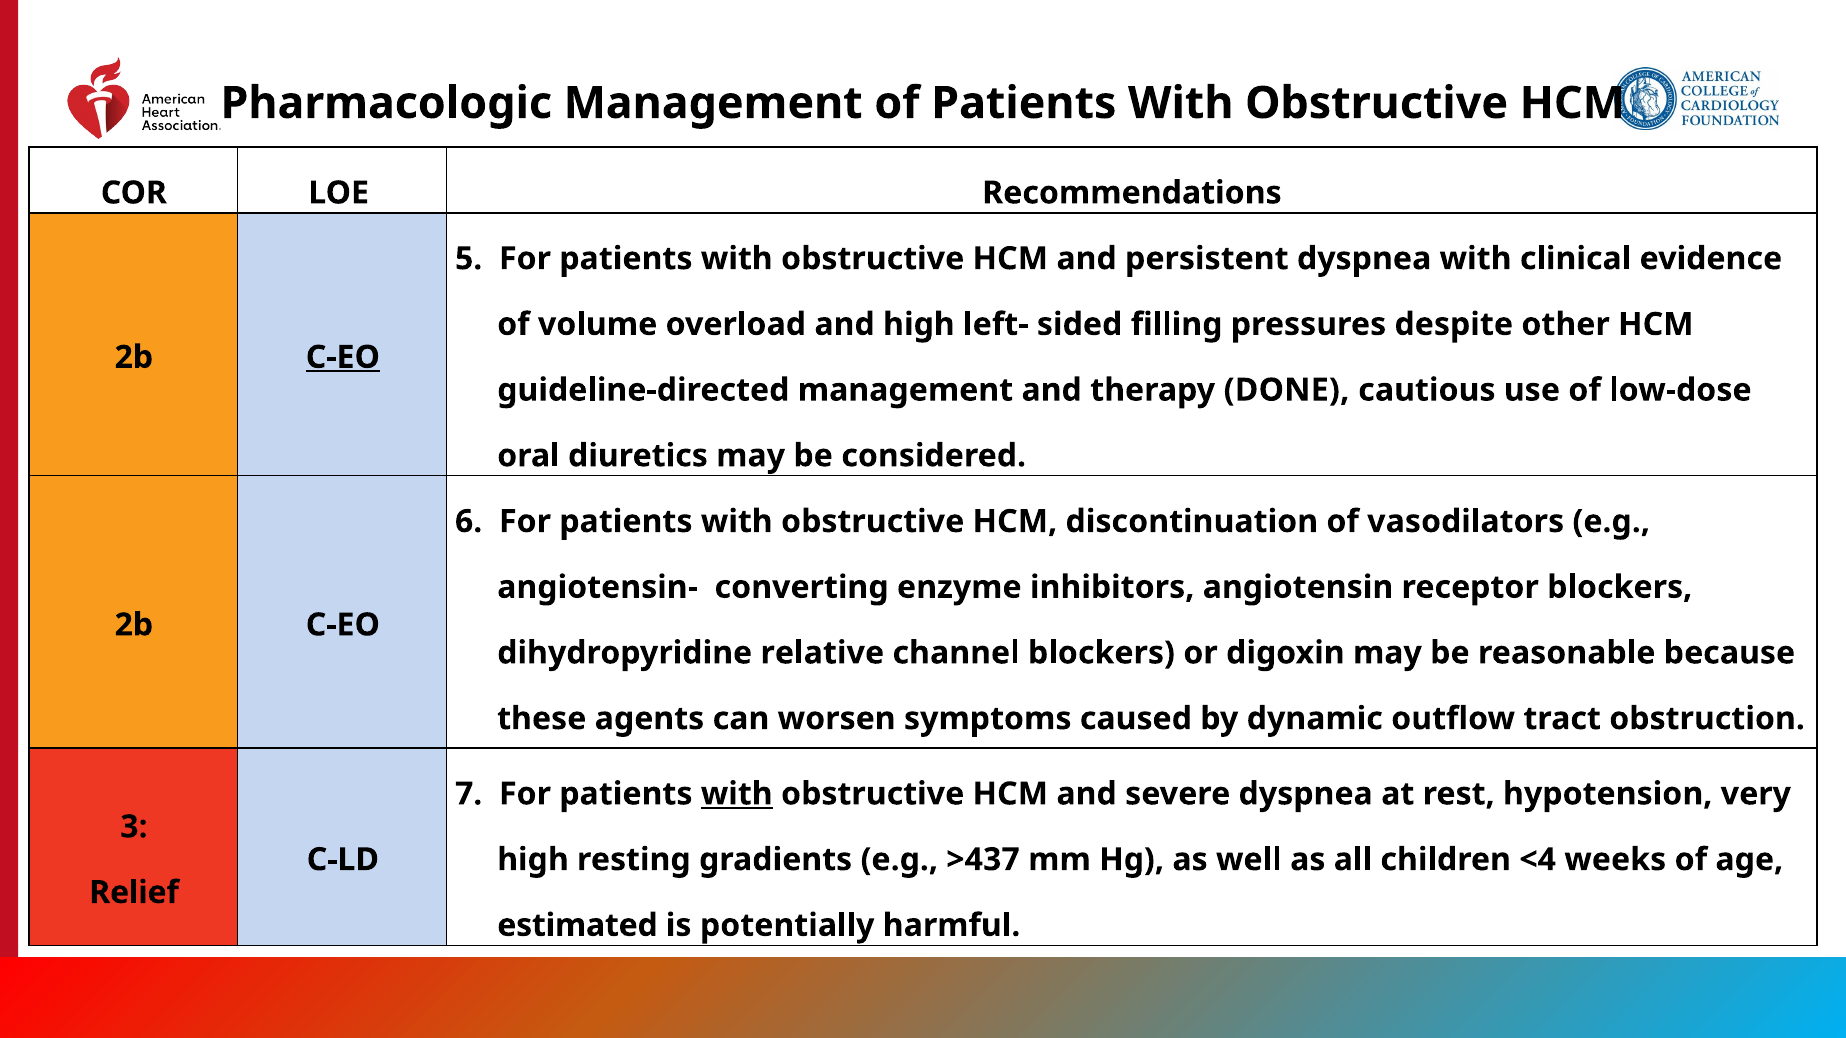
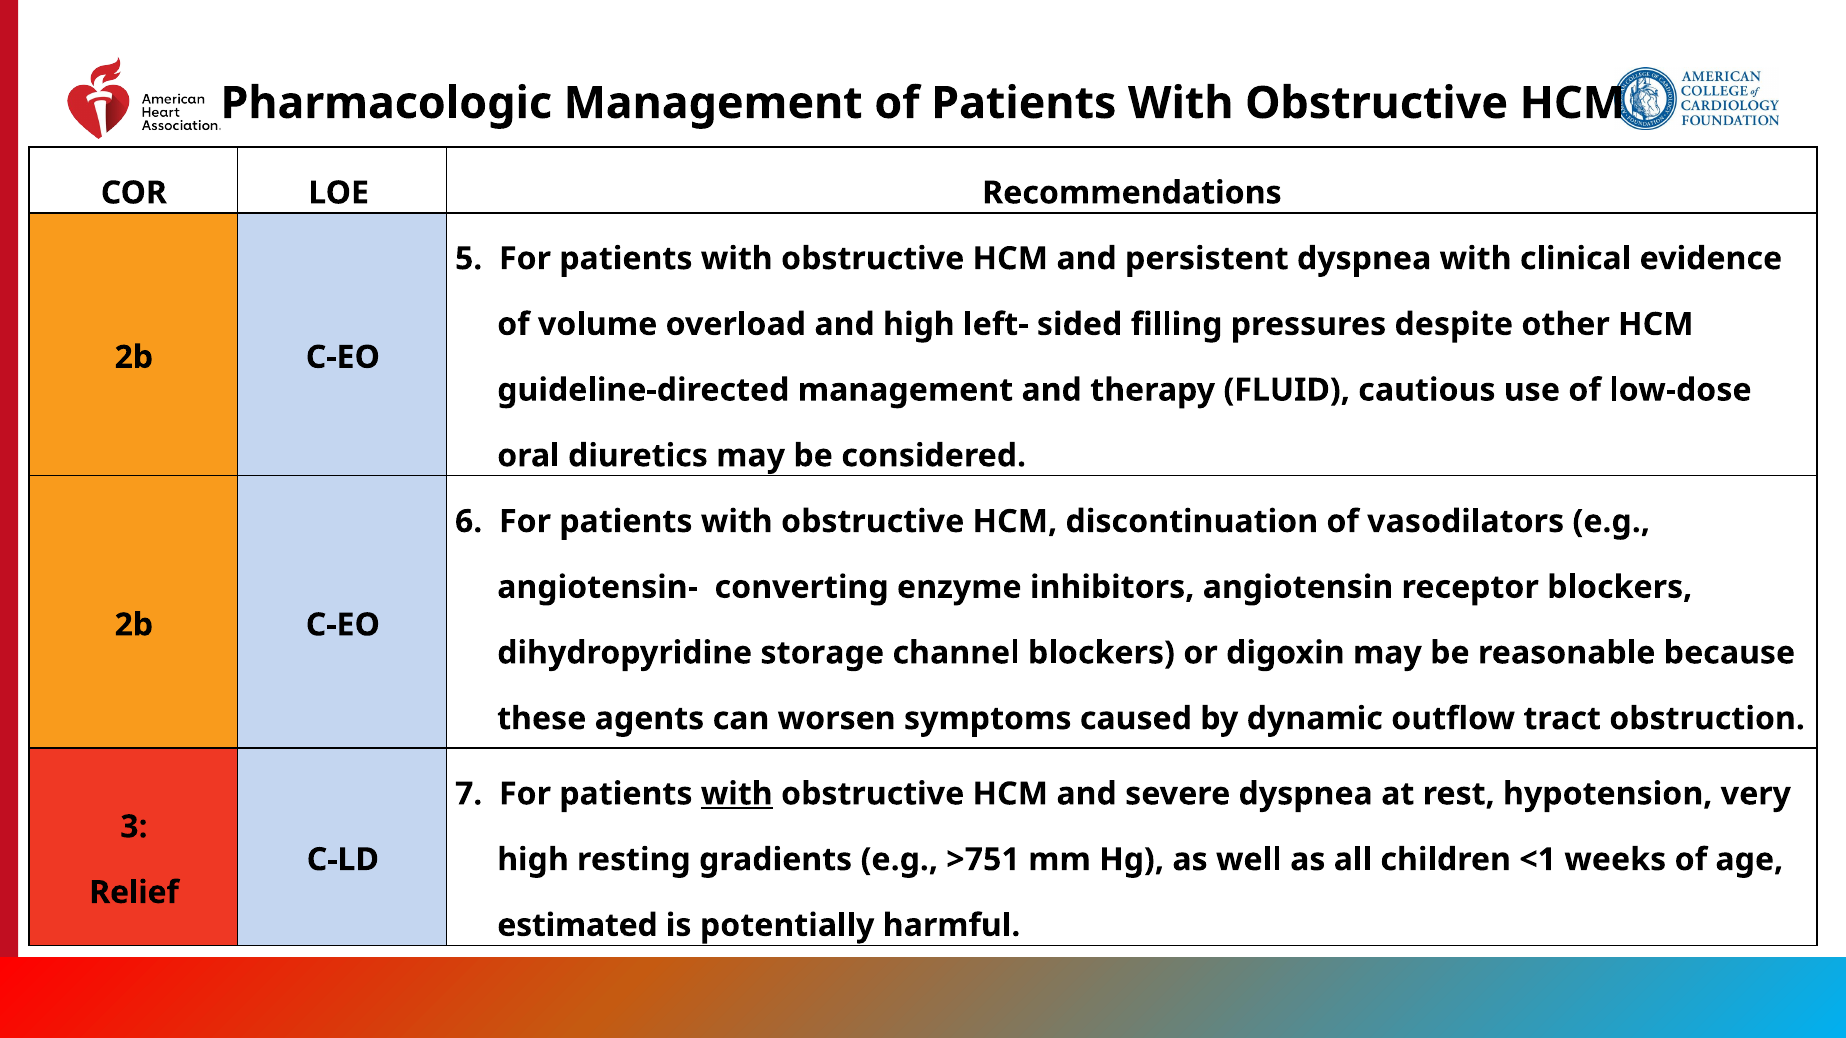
C-EO underline: present -> none (343, 357)
DONE: DONE -> FLUID (1287, 390)
relative: relative -> storage (822, 653)
>437: >437 -> >751 (983, 860)
<4: <4 -> <1 (1538, 860)
